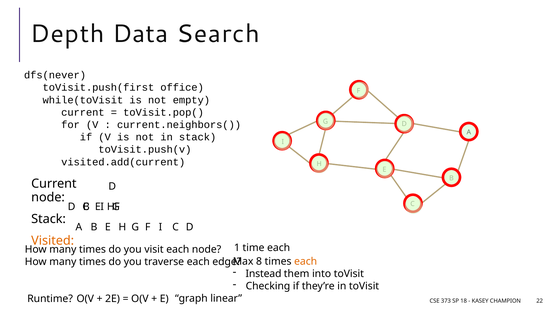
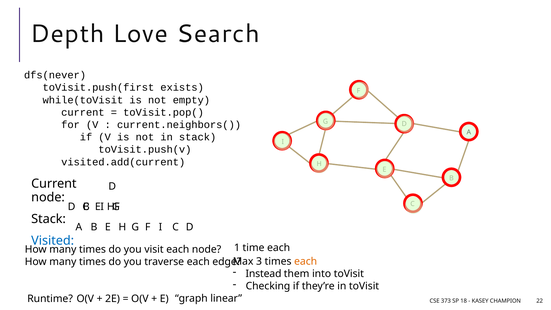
Data: Data -> Love (140, 34)
office: office -> exists (182, 88)
Visited colour: orange -> blue (53, 241)
8: 8 -> 3 (259, 261)
